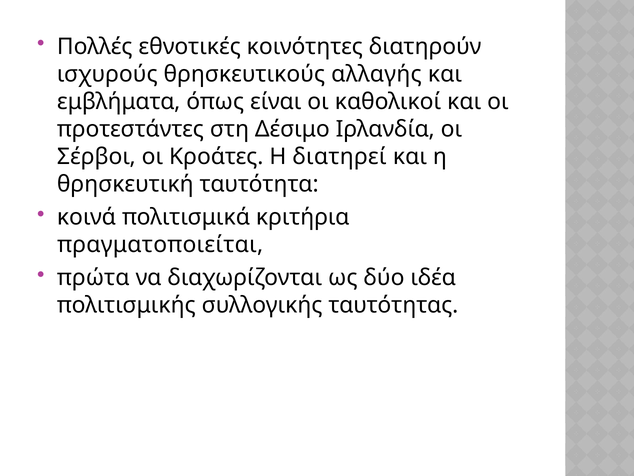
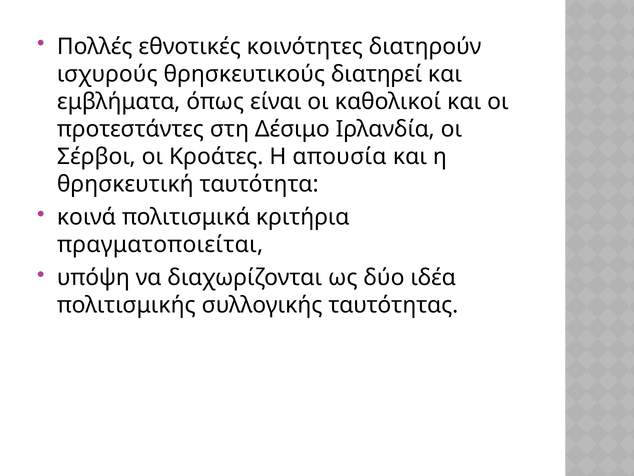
αλλαγής: αλλαγής -> διατηρεί (377, 74)
διατηρεί: διατηρεί -> απουσία (339, 157)
πρώτα: πρώτα -> υπόψη (93, 277)
